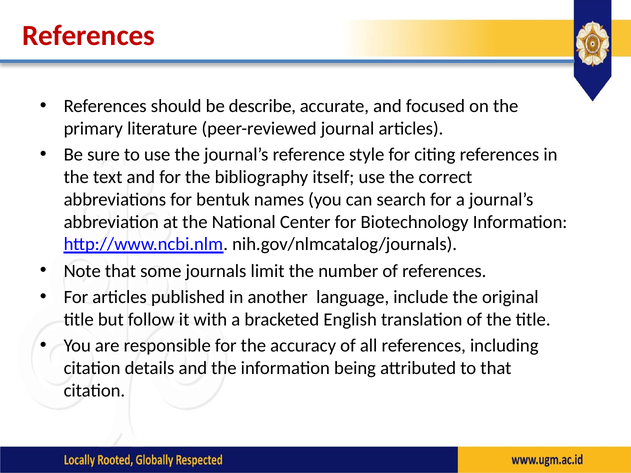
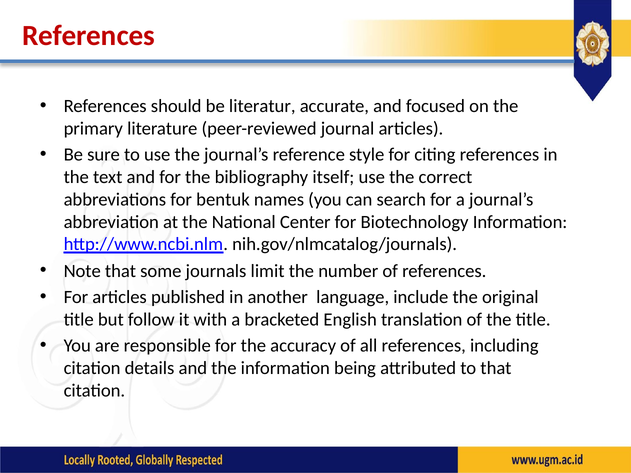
describe: describe -> literatur (262, 106)
